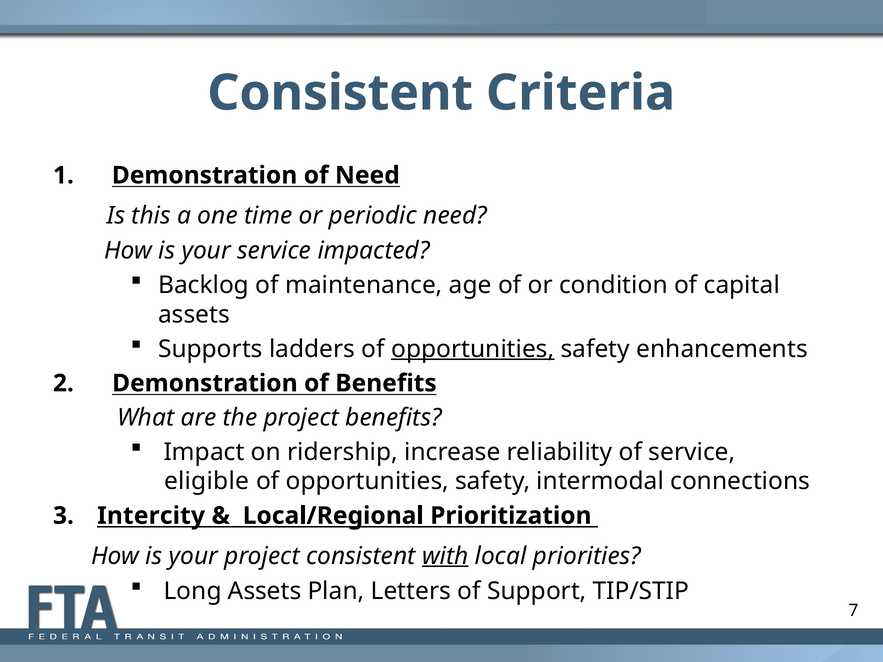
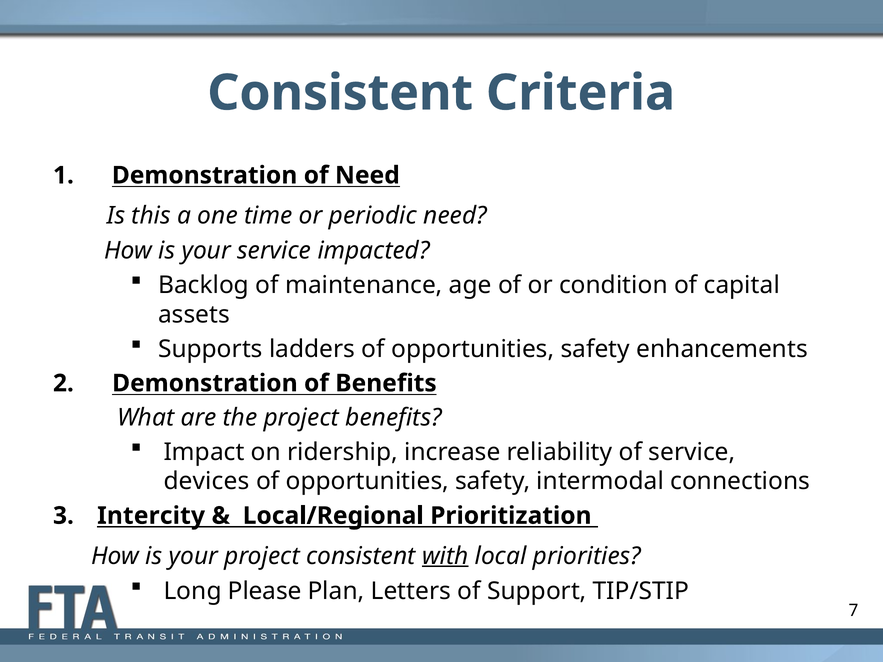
opportunities underline: present -> none (473, 349)
eligible: eligible -> devices (207, 482)
Long Assets: Assets -> Please (265, 591)
